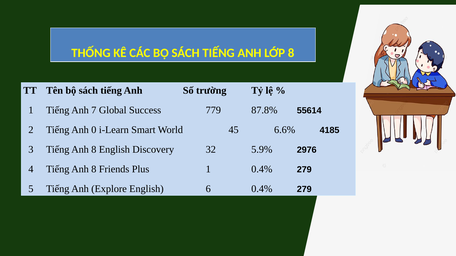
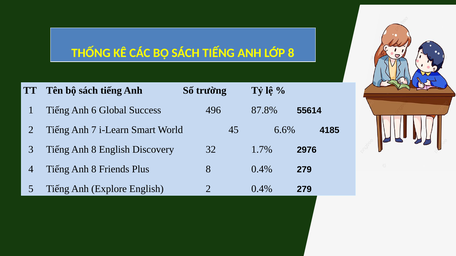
7: 7 -> 6 (94, 110)
779: 779 -> 496 (213, 110)
0: 0 -> 7 (94, 130)
5.9%: 5.9% -> 1.7% (262, 150)
Plus 1: 1 -> 8 (208, 170)
English 6: 6 -> 2 (208, 189)
